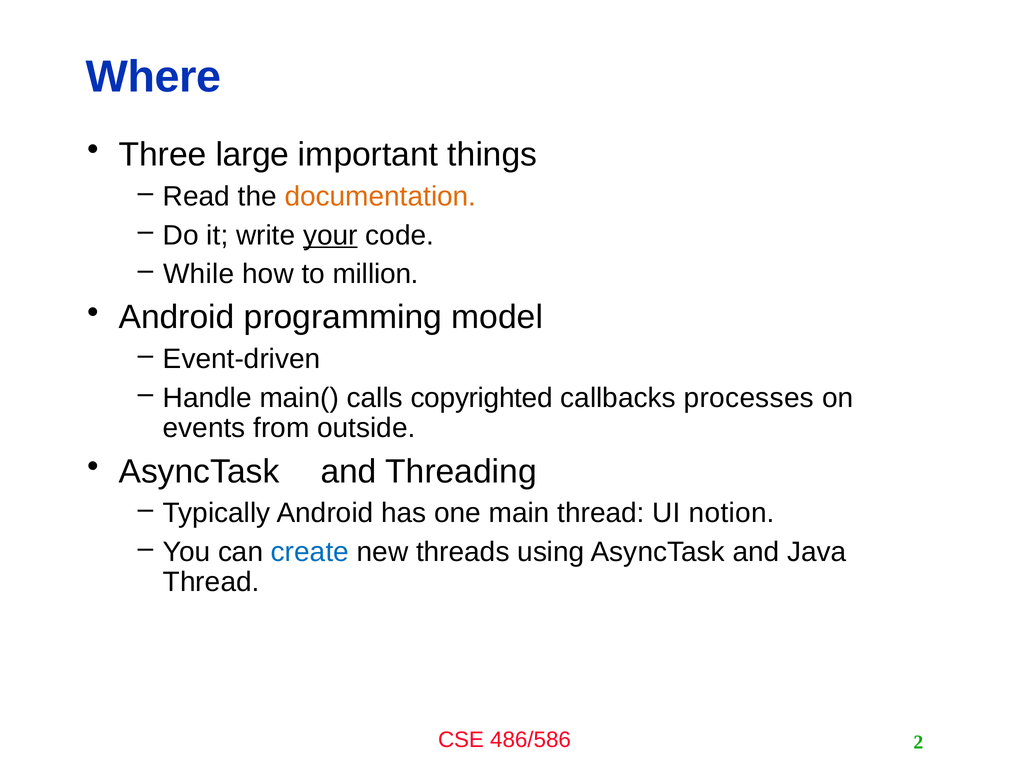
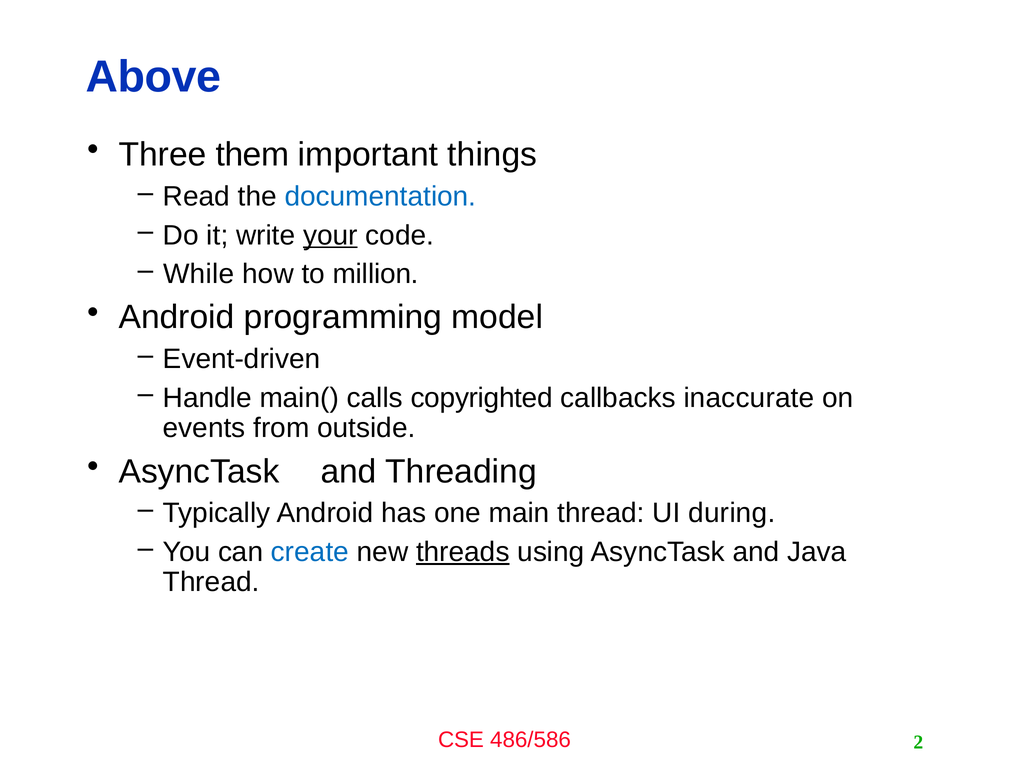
Where: Where -> Above (153, 77)
large: large -> them (252, 155)
documentation colour: orange -> blue (380, 197)
processes: processes -> inaccurate (749, 398)
notion: notion -> during (732, 513)
threads underline: none -> present (463, 552)
